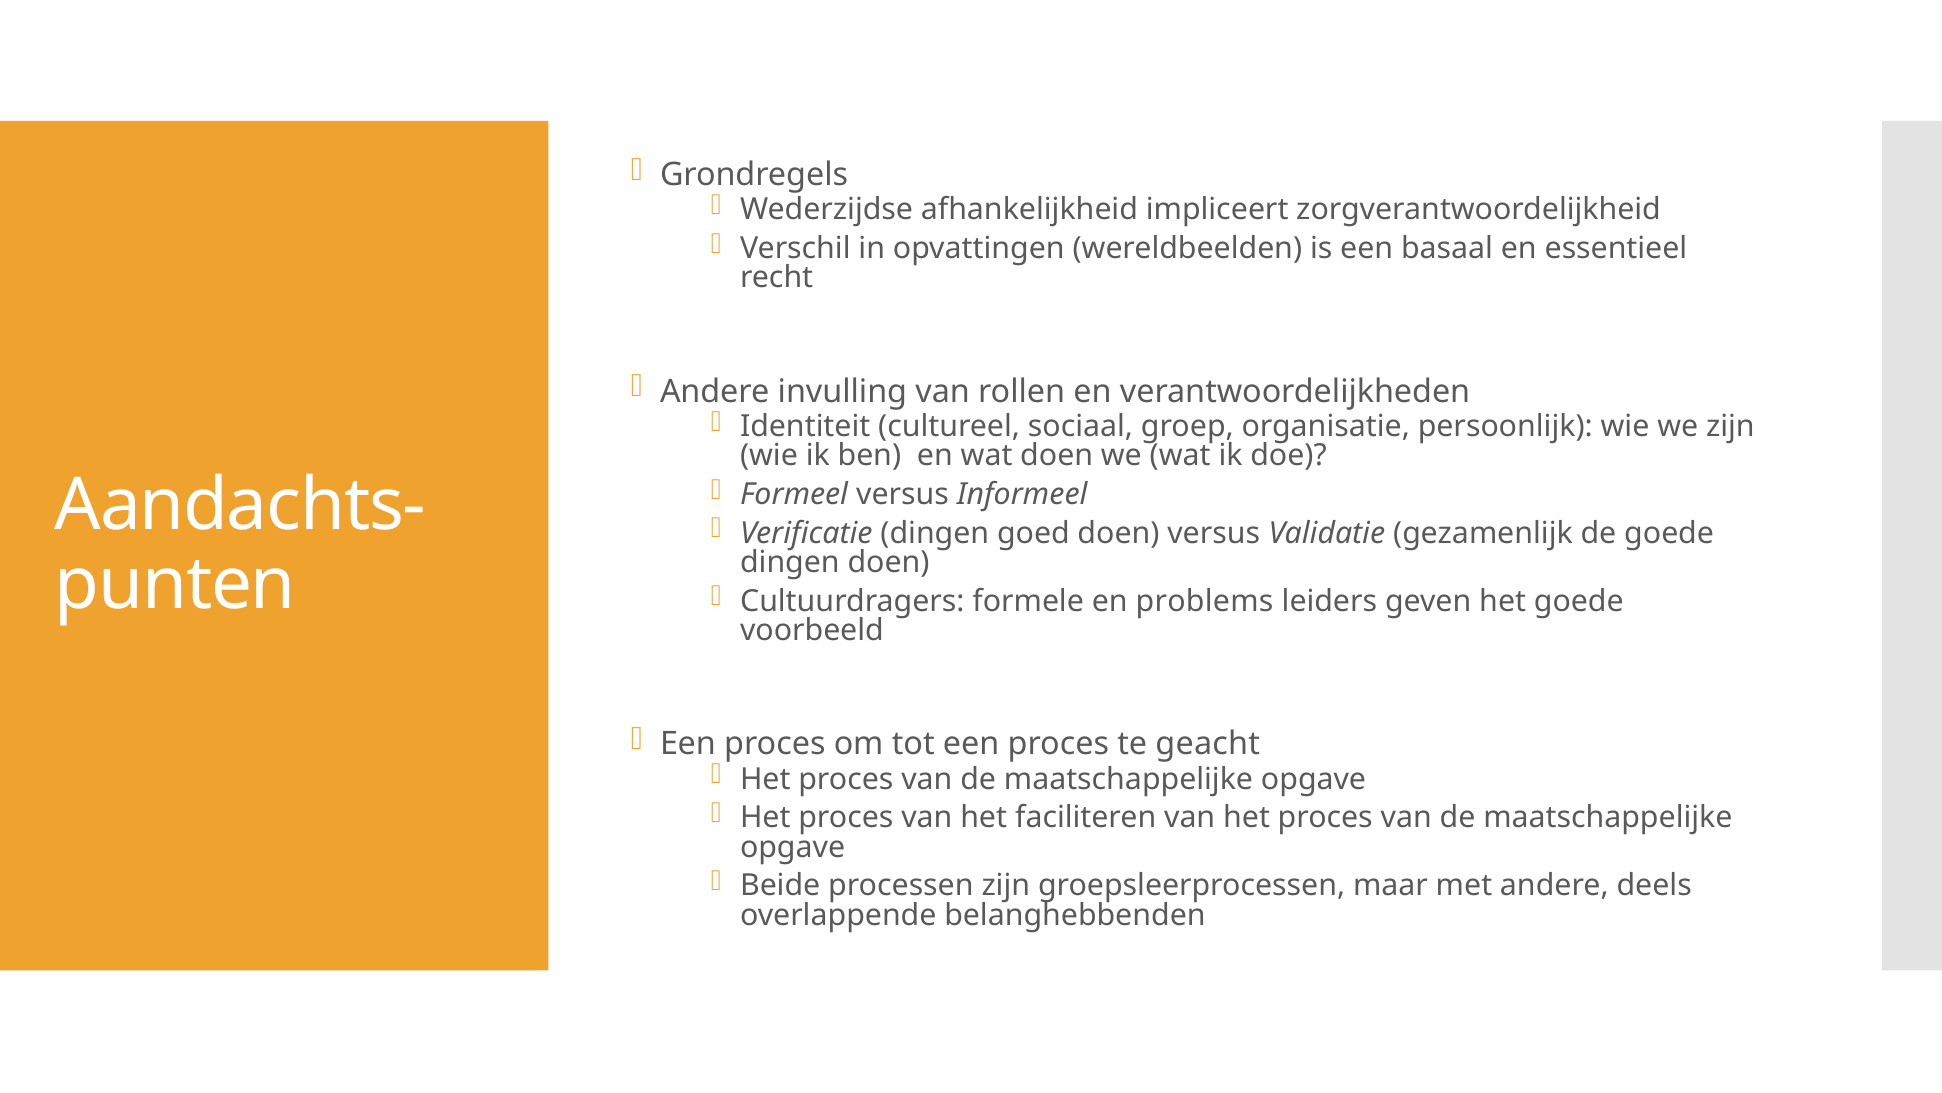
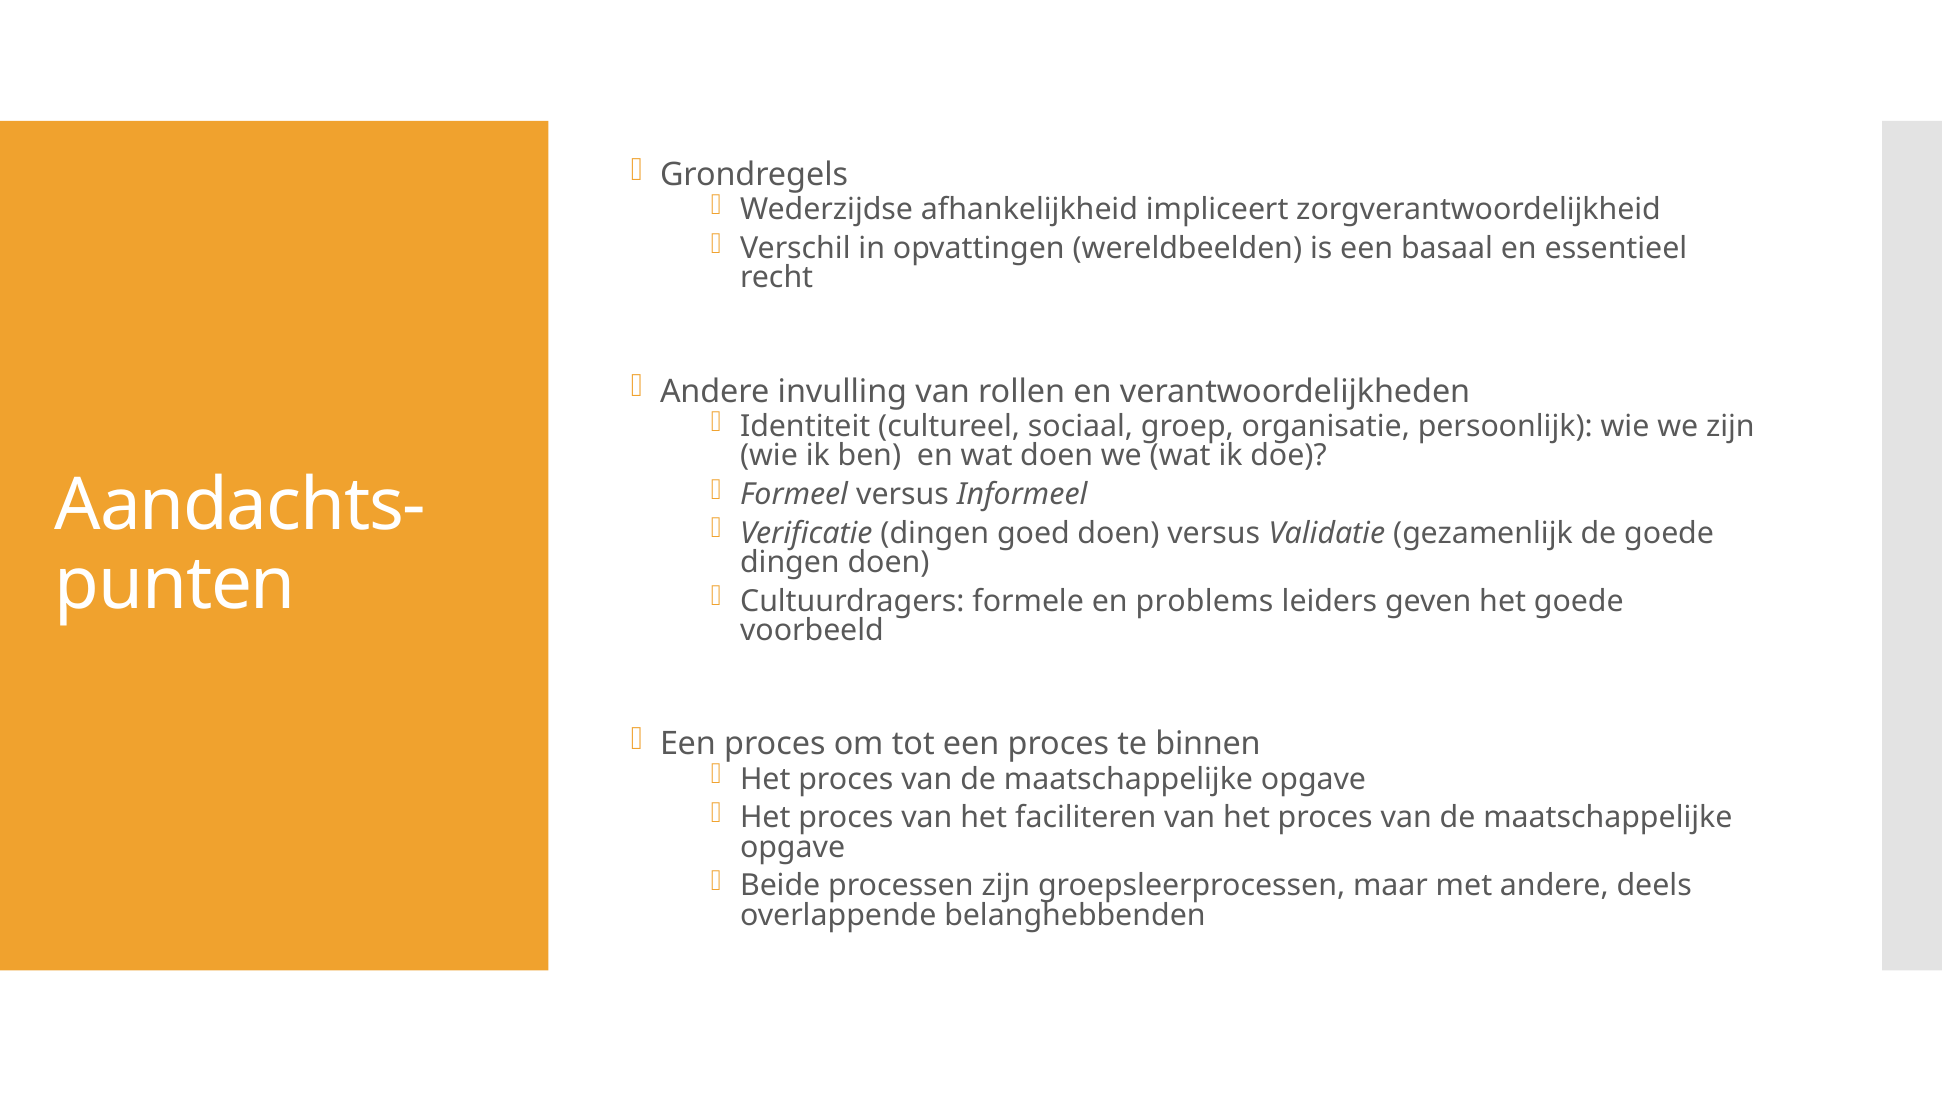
geacht: geacht -> binnen (1208, 744)
